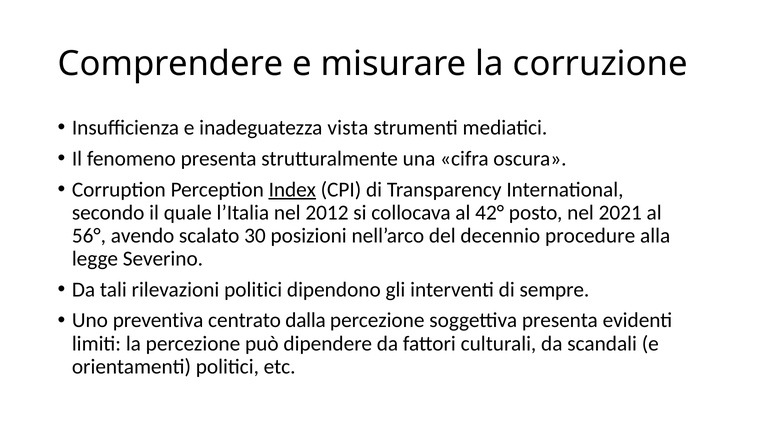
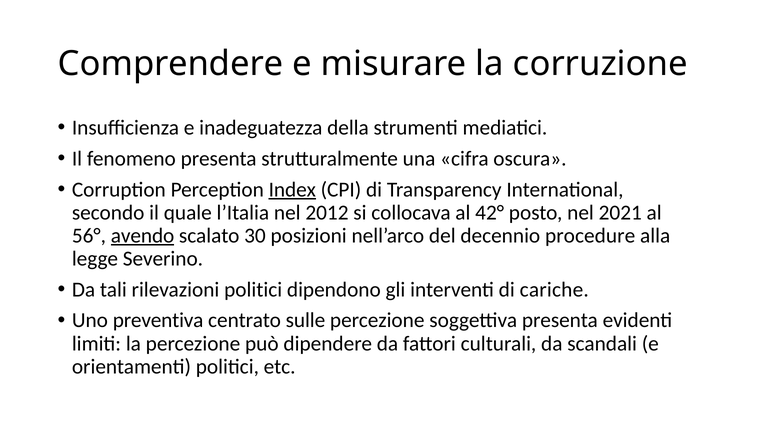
vista: vista -> della (348, 128)
avendo underline: none -> present (143, 235)
sempre: sempre -> cariche (554, 289)
dalla: dalla -> sulle (305, 320)
